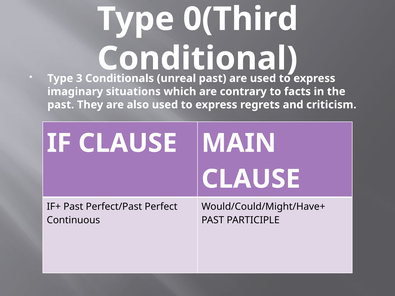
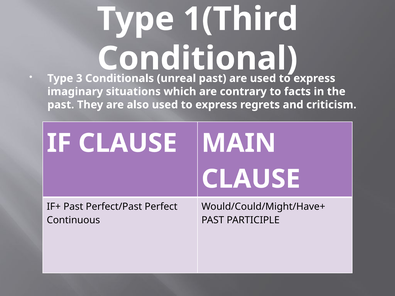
0(Third: 0(Third -> 1(Third (241, 19)
